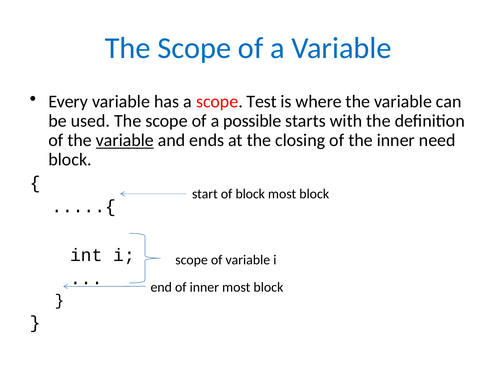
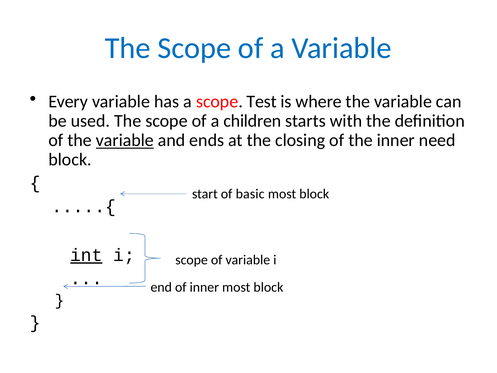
possible: possible -> children (252, 121)
of block: block -> basic (250, 194)
int underline: none -> present (86, 255)
